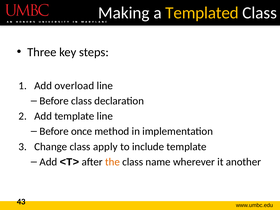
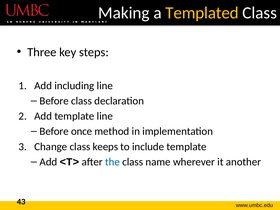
overload: overload -> including (74, 86)
apply: apply -> keeps (105, 147)
the colour: orange -> blue (112, 162)
